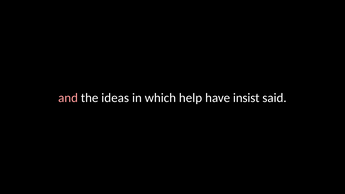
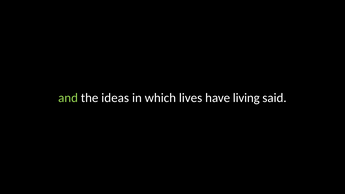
and colour: pink -> light green (68, 98)
help: help -> lives (191, 98)
insist: insist -> living (246, 98)
